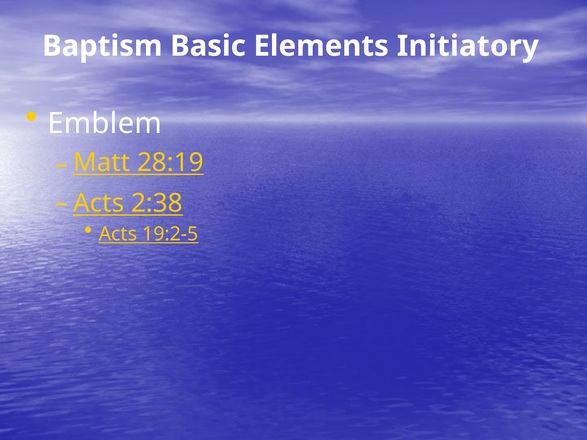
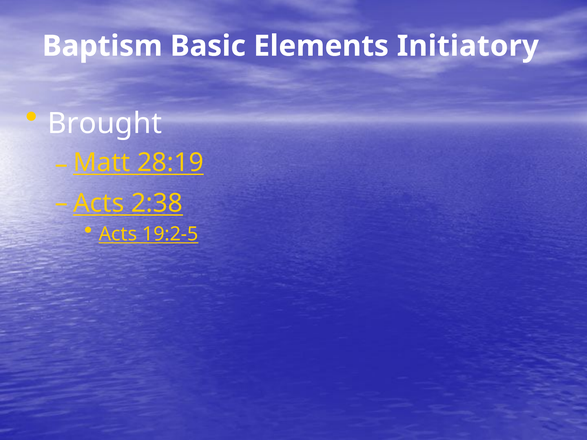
Emblem: Emblem -> Brought (105, 124)
